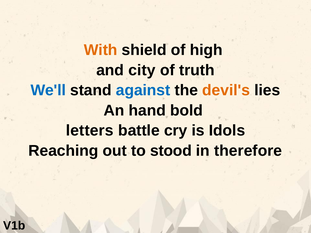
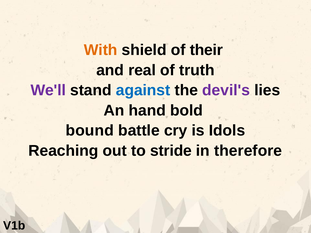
high: high -> their (206, 50)
city: city -> real (142, 70)
We'll colour: blue -> purple (48, 90)
devil's colour: orange -> purple (226, 90)
letters: letters -> bound (90, 131)
stood: stood -> stride (171, 151)
